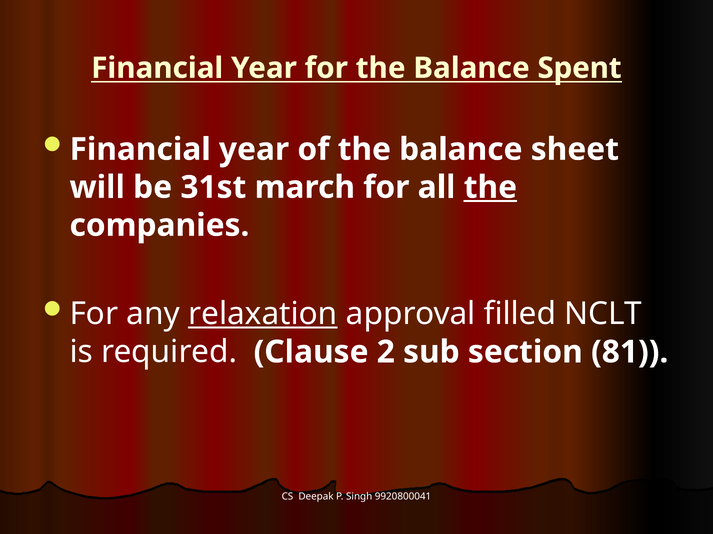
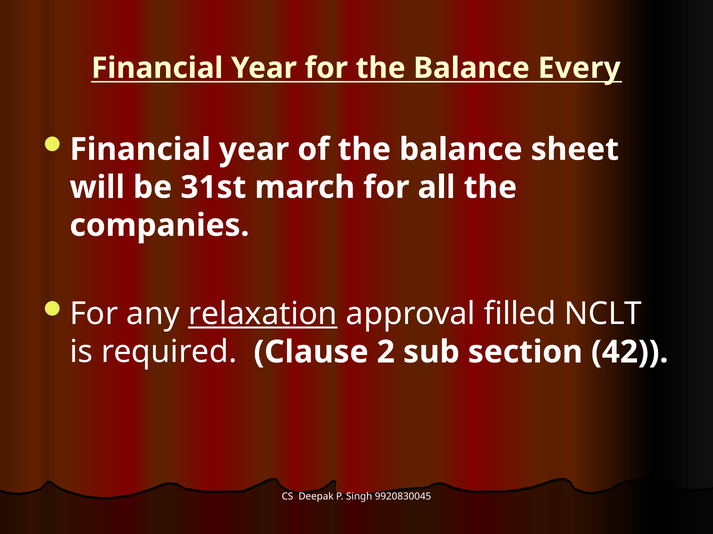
Spent: Spent -> Every (579, 68)
the underline: present -> none (490, 188)
81: 81 -> 42 (630, 352)
9920800041: 9920800041 -> 9920830045 (403, 497)
